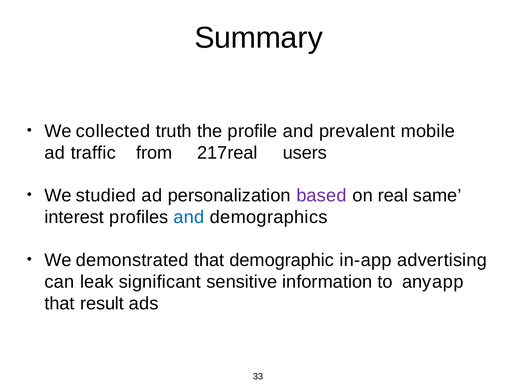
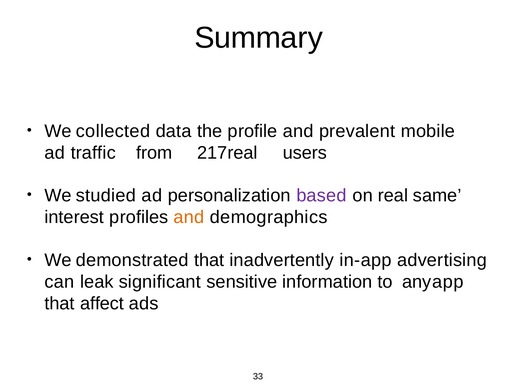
truth: truth -> data (174, 131)
and colour: blue -> orange (189, 218)
demographic: demographic -> inadvertently (282, 261)
result: result -> affect (102, 304)
